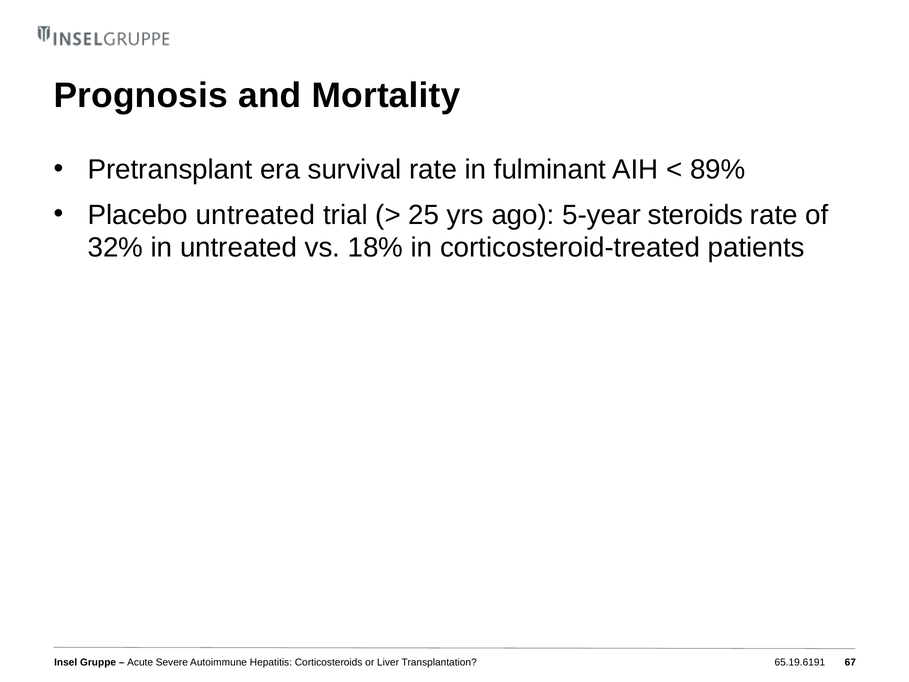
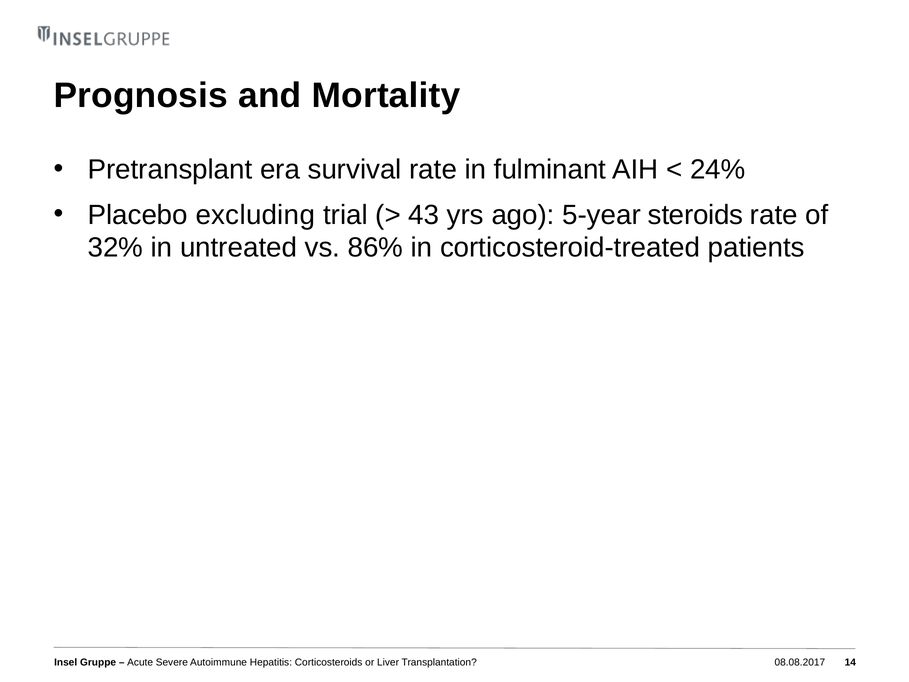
89%: 89% -> 24% (718, 169)
Placebo untreated: untreated -> excluding (255, 215)
25: 25 -> 43 (424, 215)
18%: 18% -> 86% (375, 248)
65.19.6191: 65.19.6191 -> 08.08.2017 (800, 662)
67: 67 -> 14 (850, 662)
